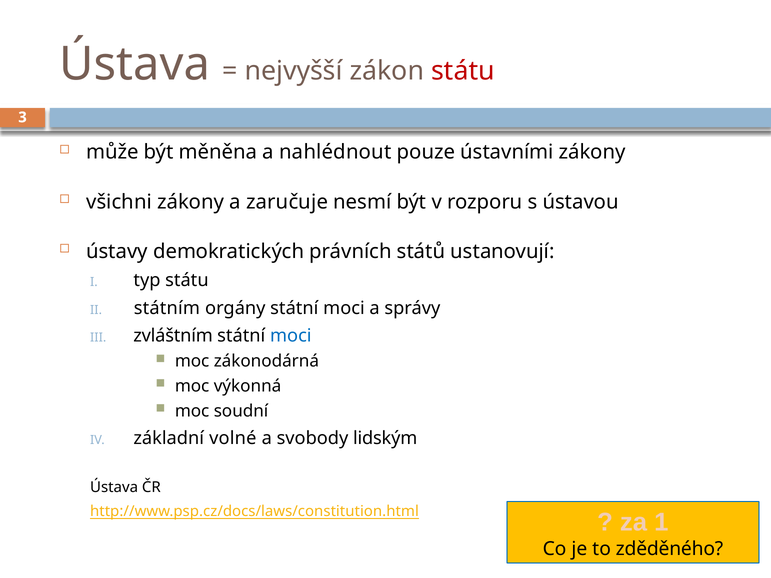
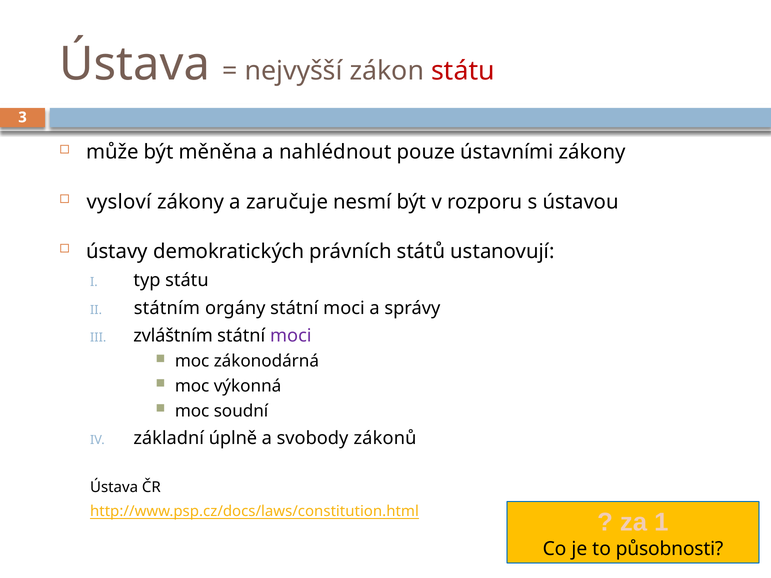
všichni: všichni -> vysloví (119, 202)
moci colour: blue -> purple (291, 336)
volné: volné -> úplně (233, 438)
lidským: lidským -> zákonů (385, 438)
zděděného: zděděného -> působnosti (669, 549)
